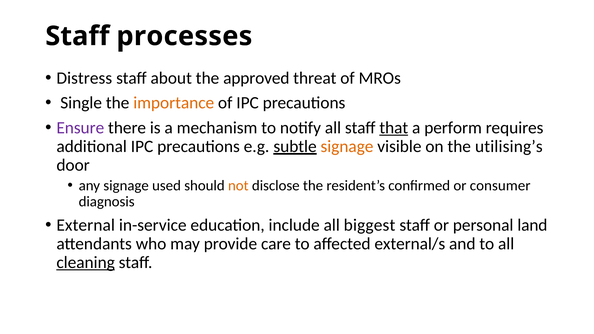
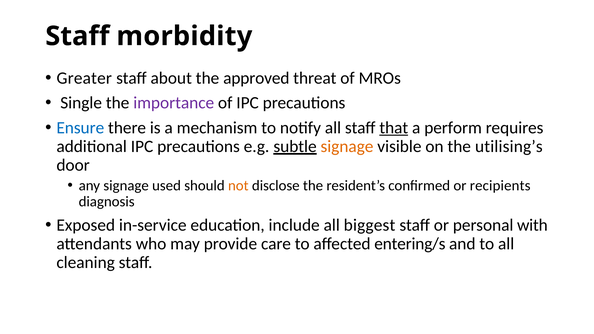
processes: processes -> morbidity (184, 36)
Distress: Distress -> Greater (84, 78)
importance colour: orange -> purple (174, 103)
Ensure colour: purple -> blue (80, 128)
consumer: consumer -> recipients (500, 186)
External: External -> Exposed (86, 225)
land: land -> with (532, 225)
external/s: external/s -> entering/s (410, 244)
cleaning underline: present -> none (86, 263)
